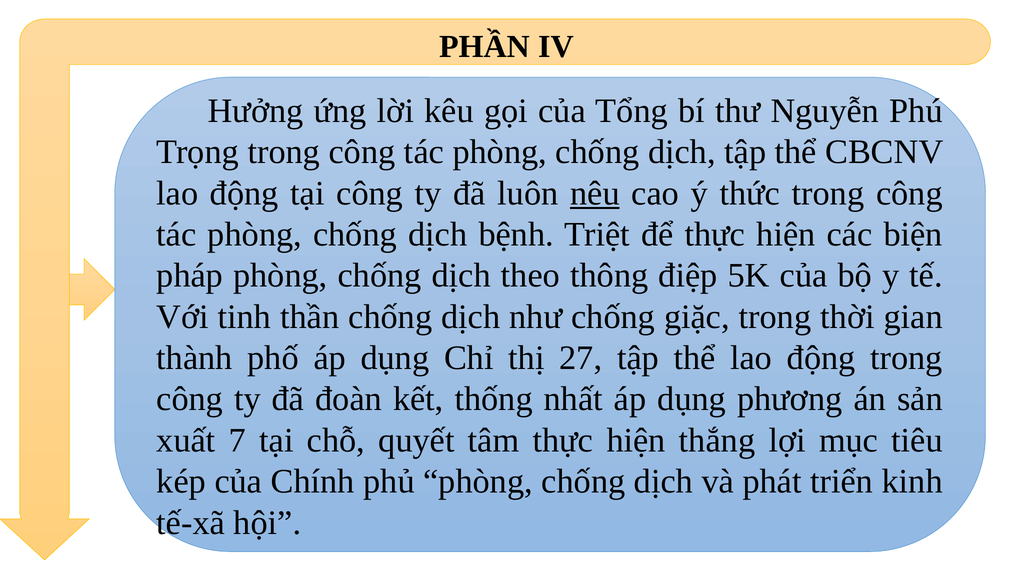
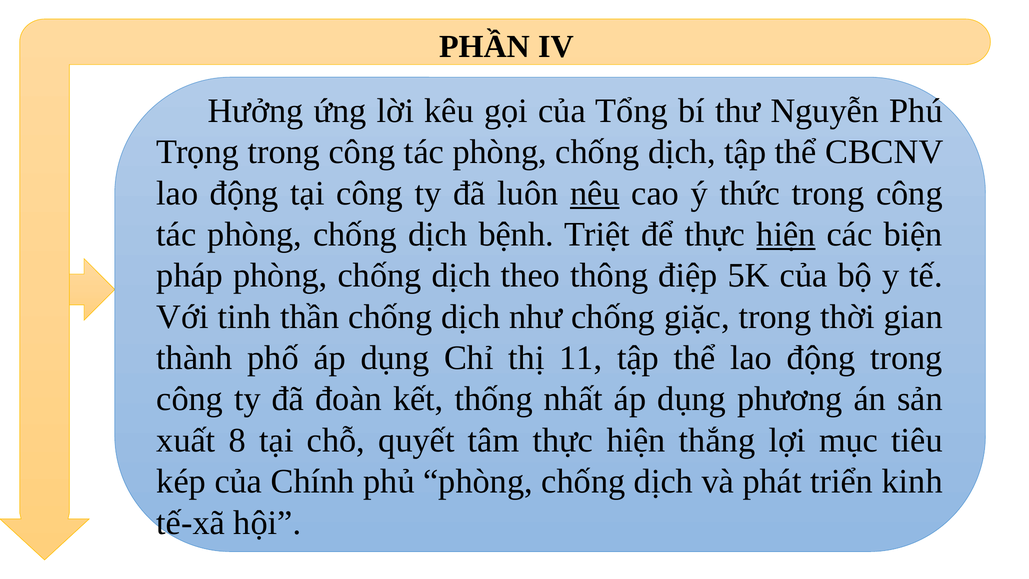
hiện underline: none -> present (786, 234)
27: 27 -> 11 (581, 358)
7: 7 -> 8 (237, 440)
